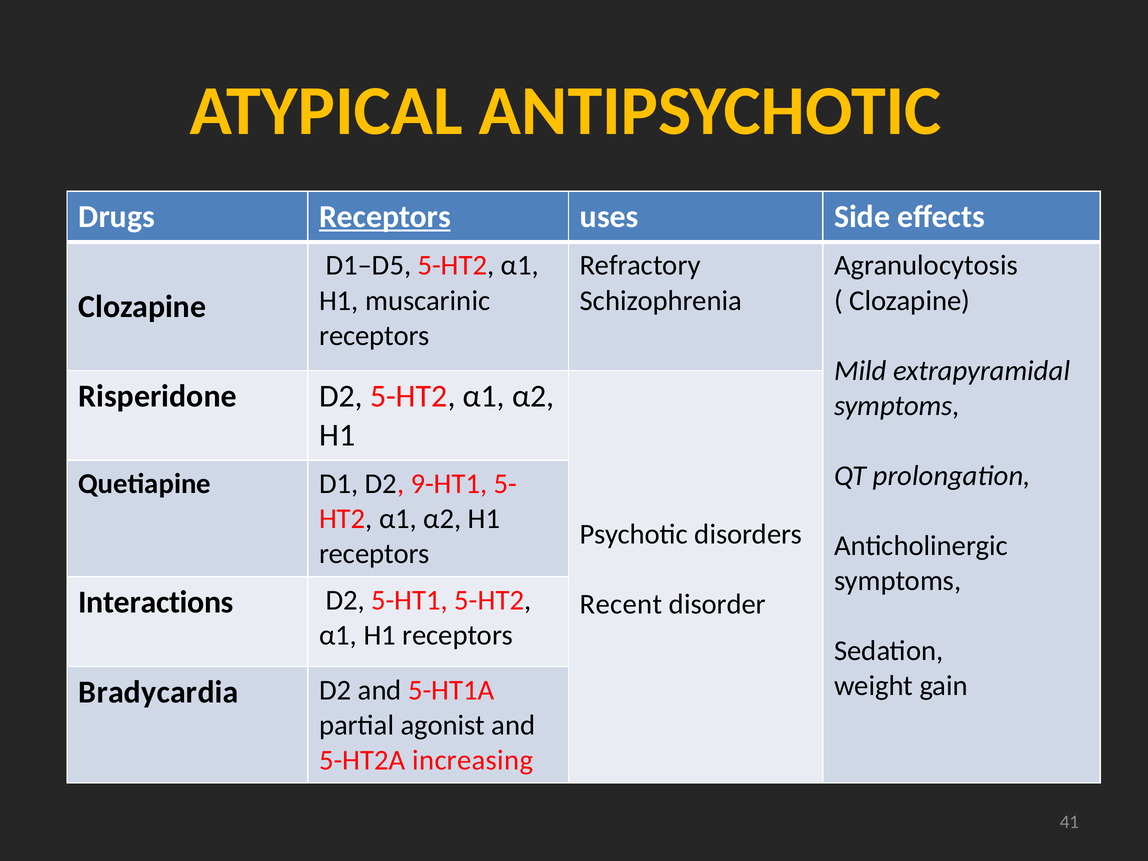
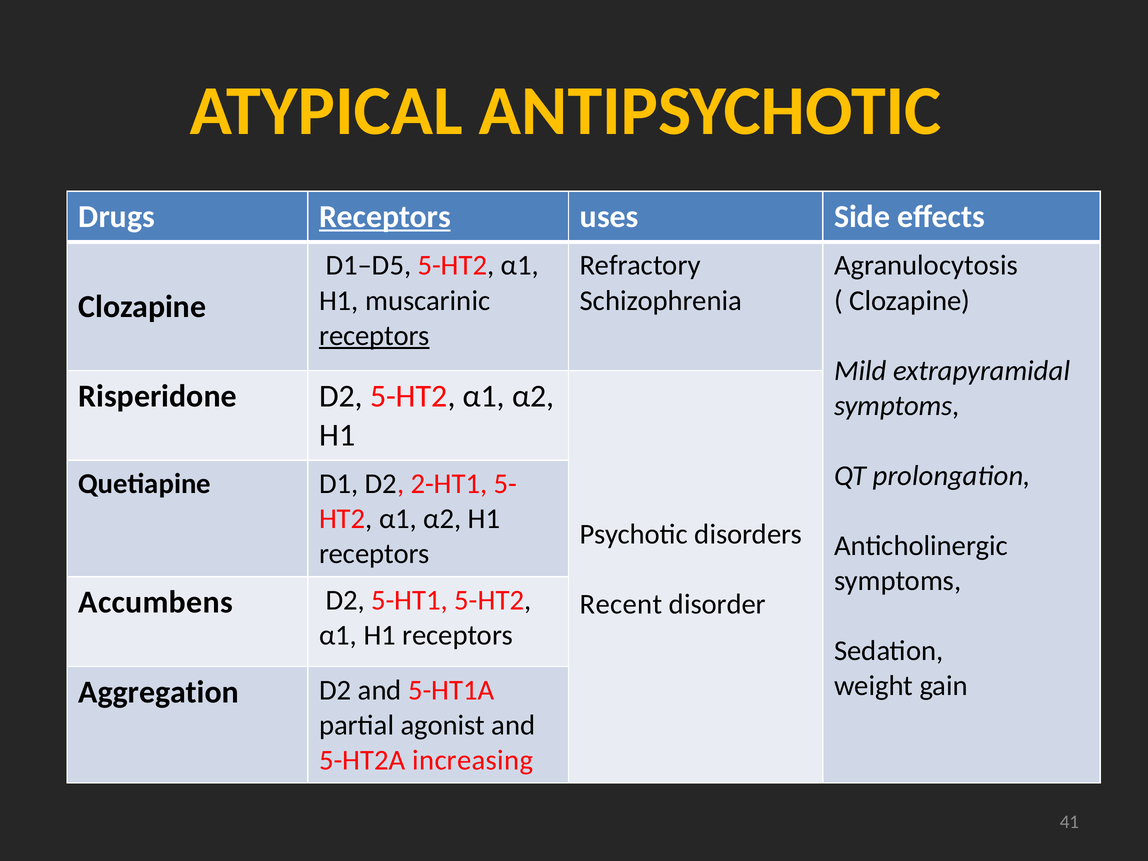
receptors underline: none -> present (374, 336)
9-HT1: 9-HT1 -> 2-HT1 (449, 484)
Interactions: Interactions -> Accumbens (156, 602)
Bradycardia: Bradycardia -> Aggregation (159, 692)
